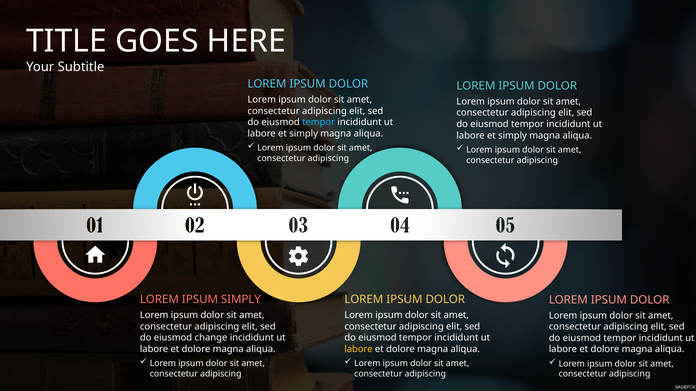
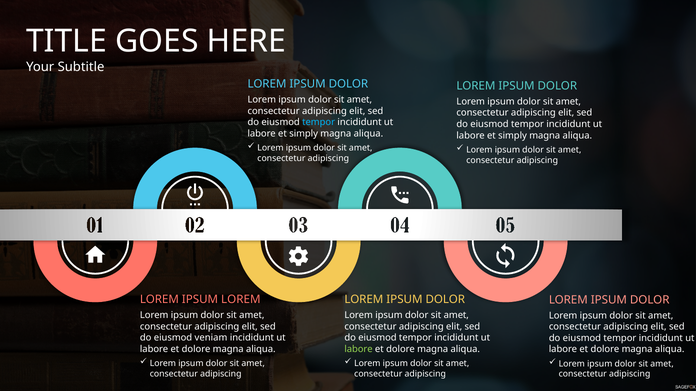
IPSUM SIMPLY: SIMPLY -> LOREM (241, 300)
change: change -> veniam (211, 338)
labore colour: yellow -> light green (359, 350)
